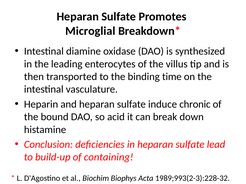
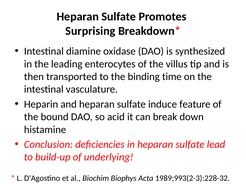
Microglial: Microglial -> Surprising (90, 31)
chronic: chronic -> feature (195, 104)
containing: containing -> underlying (109, 157)
